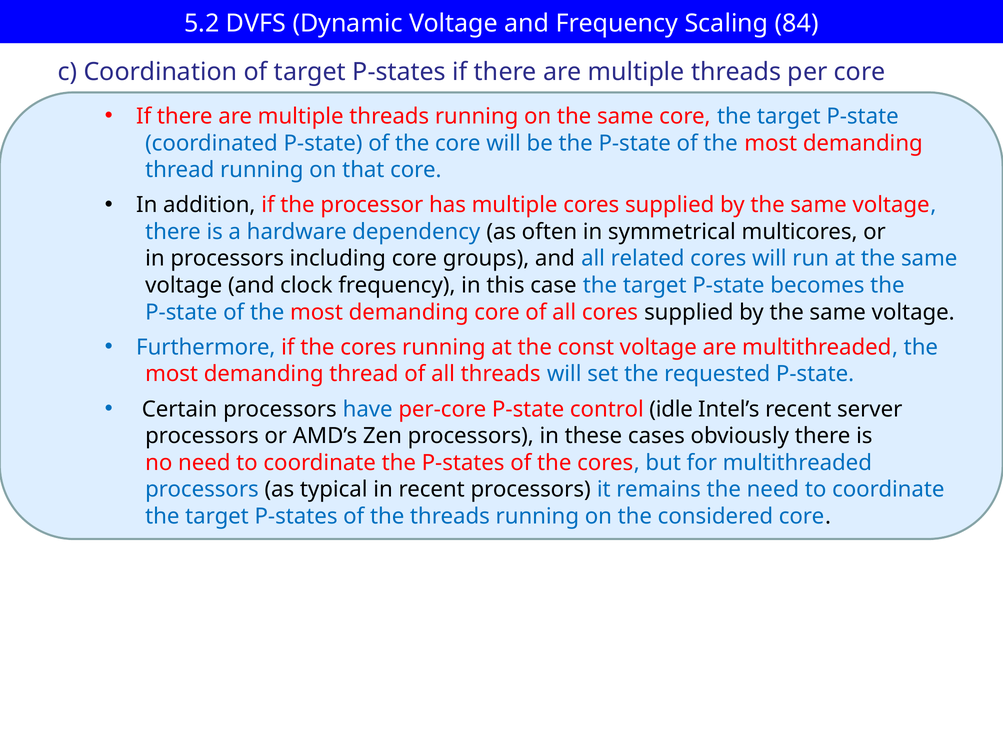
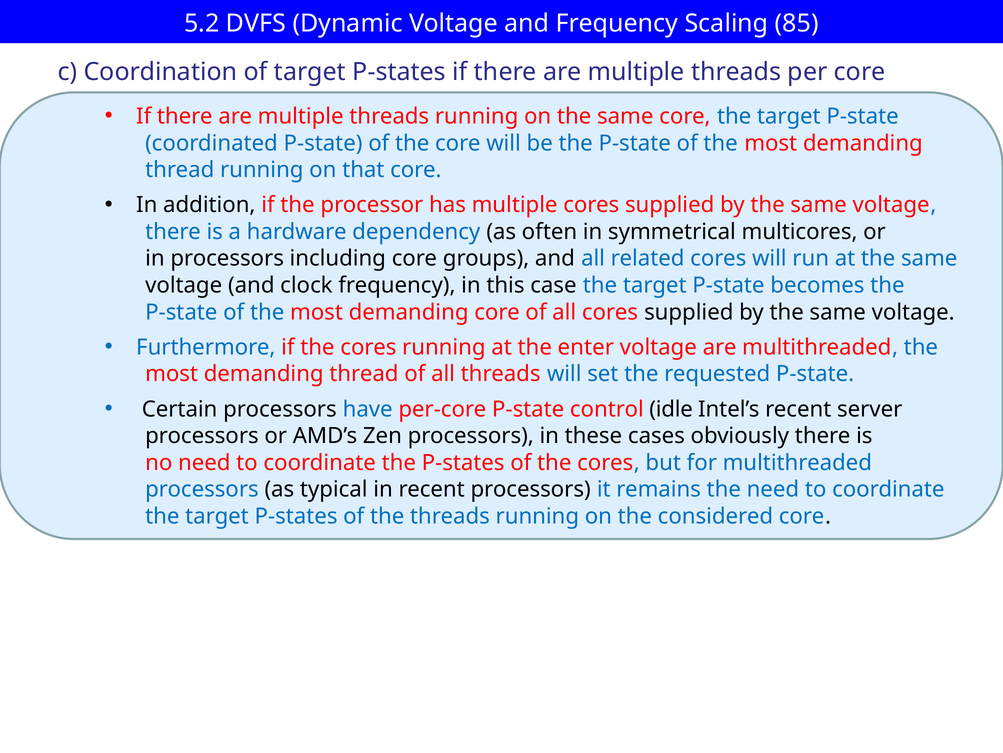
84: 84 -> 85 (797, 23)
const: const -> enter (586, 347)
